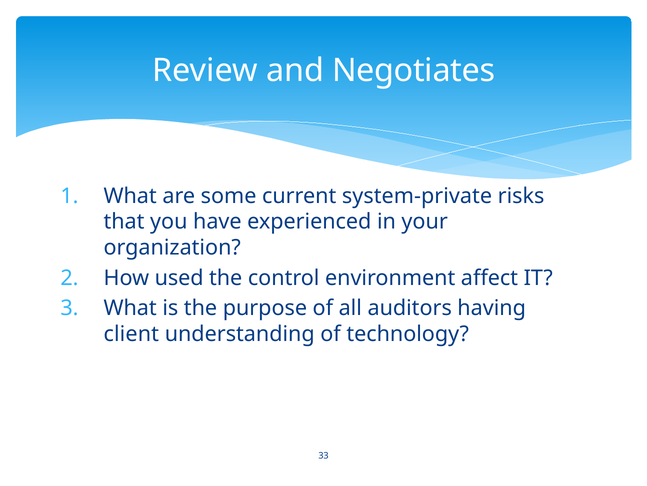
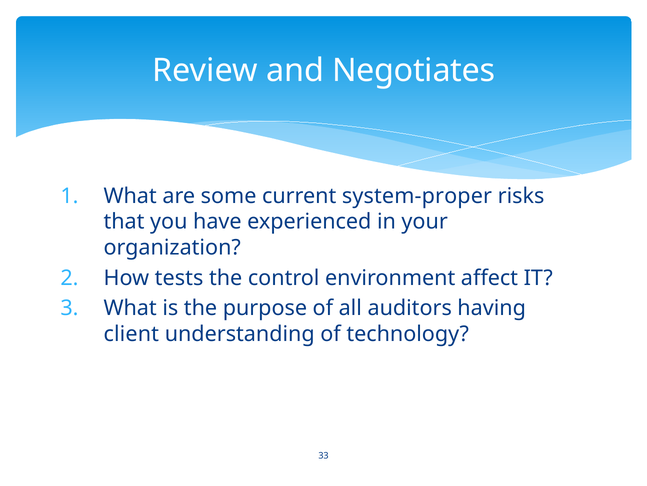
system-private: system-private -> system-proper (417, 196)
used: used -> tests (179, 278)
